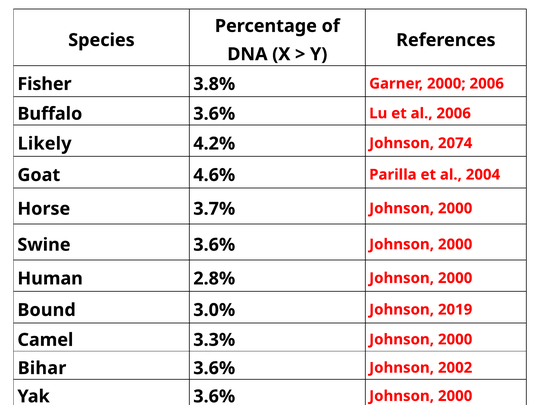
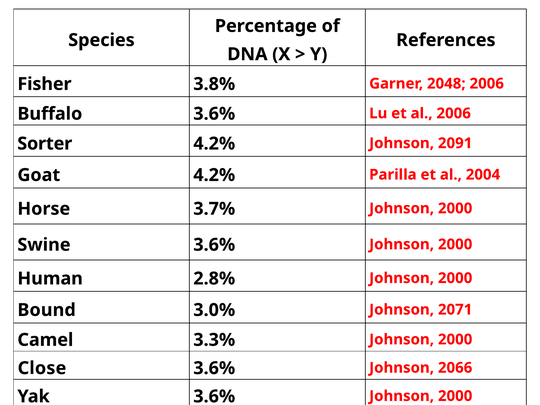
Garner 2000: 2000 -> 2048 (446, 84)
Likely: Likely -> Sorter (45, 144)
2074: 2074 -> 2091 (455, 143)
Goat 4.6%: 4.6% -> 4.2% (214, 175)
2019: 2019 -> 2071 (455, 310)
Bihar: Bihar -> Close (42, 368)
2002: 2002 -> 2066 (455, 368)
